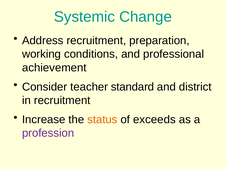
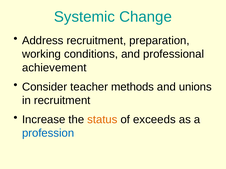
standard: standard -> methods (133, 87)
district: district -> unions (195, 87)
profession colour: purple -> blue (48, 133)
